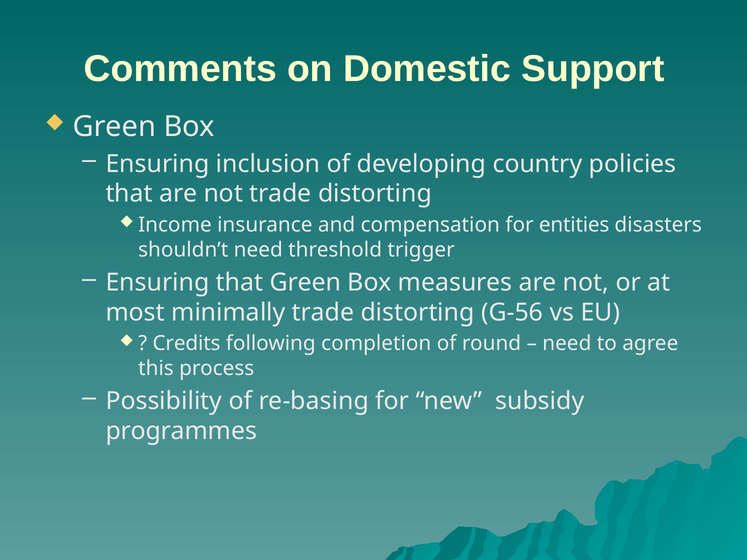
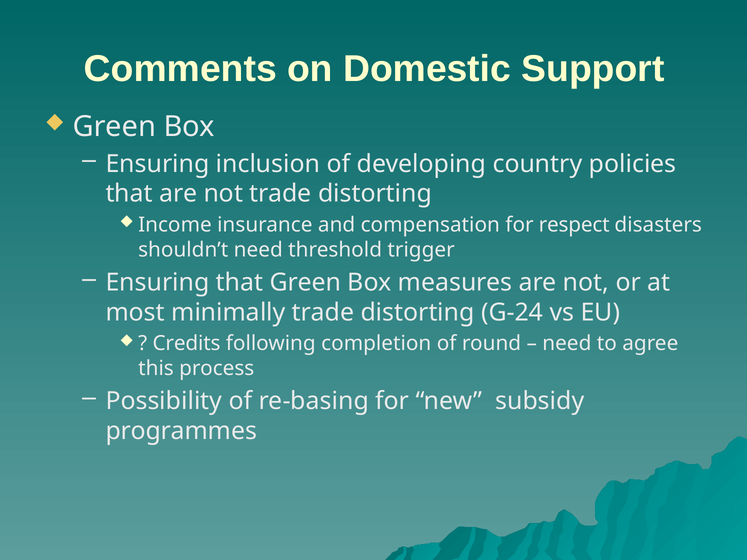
entities: entities -> respect (574, 225)
G-56: G-56 -> G-24 (512, 312)
